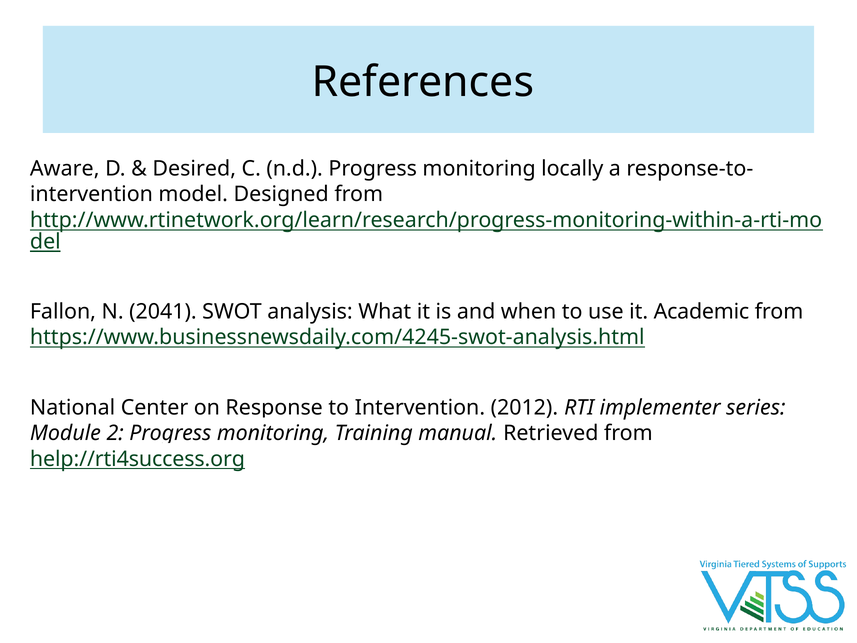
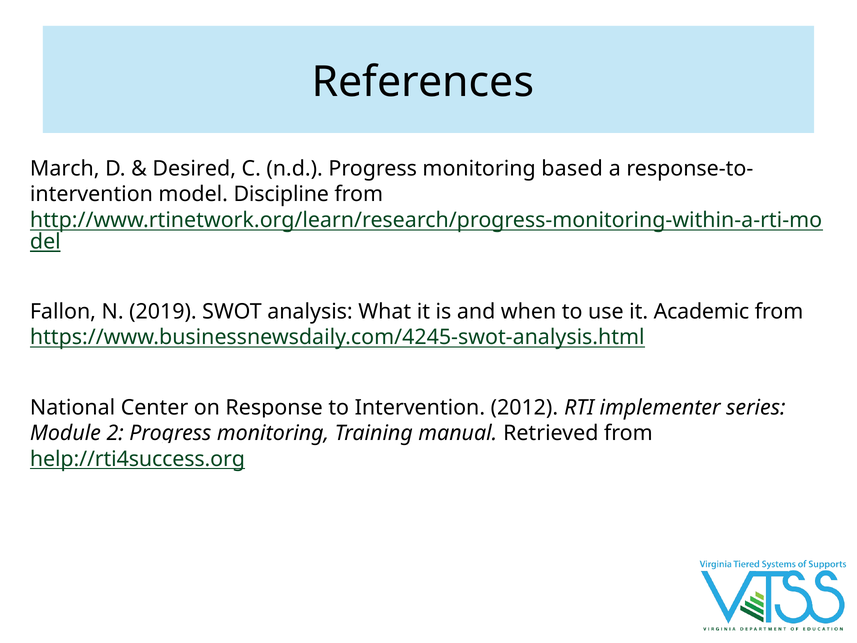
Aware: Aware -> March (65, 169)
locally: locally -> based (572, 169)
Designed: Designed -> Discipline (281, 194)
2041: 2041 -> 2019 (163, 312)
